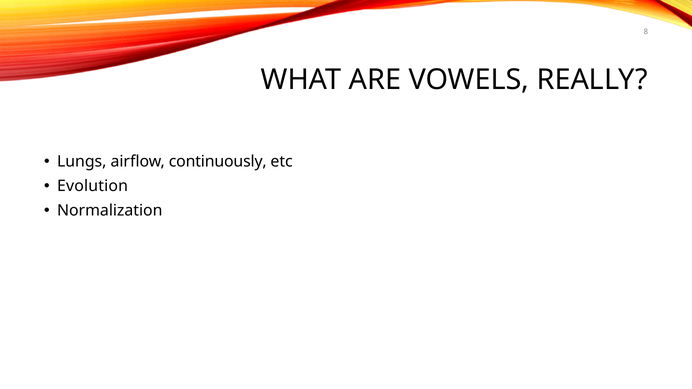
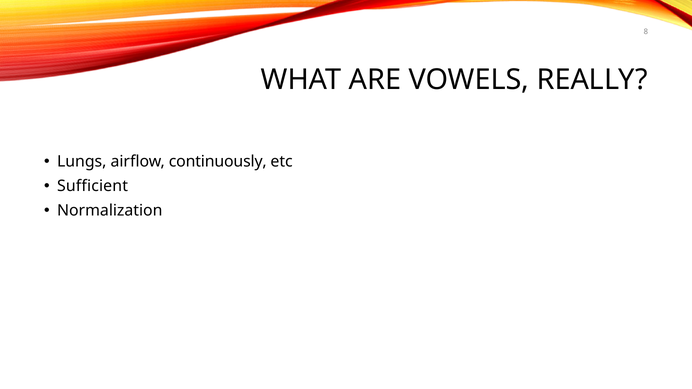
Evolution: Evolution -> Sufficient (93, 186)
